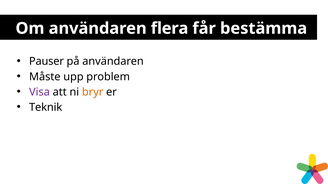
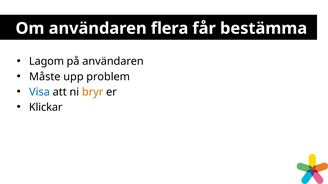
Pauser: Pauser -> Lagom (46, 62)
Visa colour: purple -> blue (39, 92)
Teknik: Teknik -> Klickar (46, 107)
